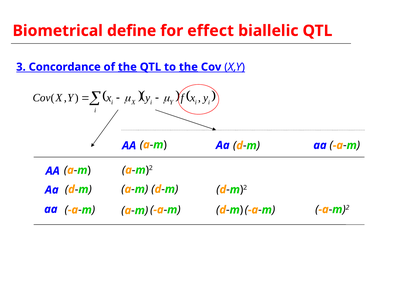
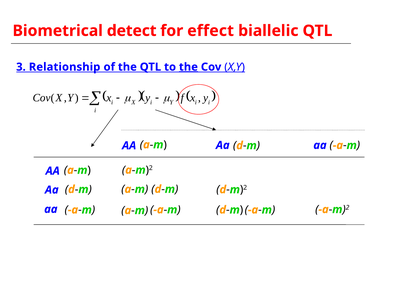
define: define -> detect (132, 31)
Concordance: Concordance -> Relationship (65, 67)
the underline: present -> none (127, 67)
